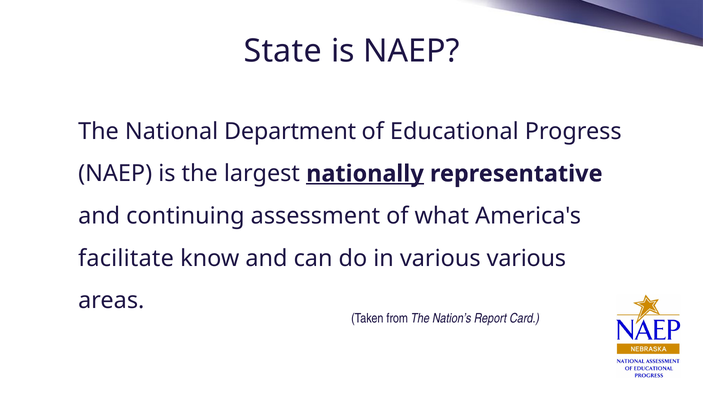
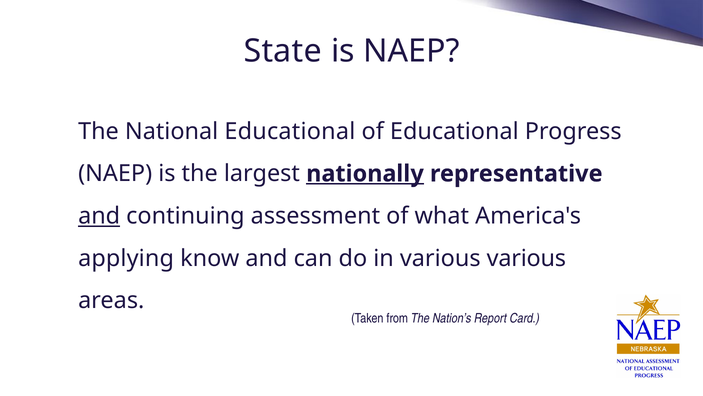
National Department: Department -> Educational (290, 131)
and underline: none -> present (99, 216)
facilitate: facilitate -> applying (126, 258)
